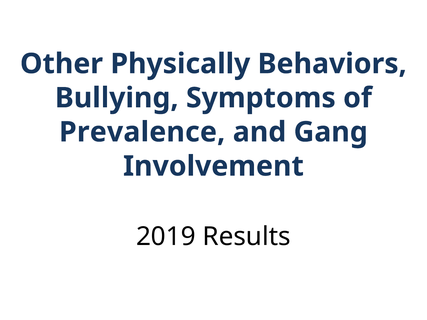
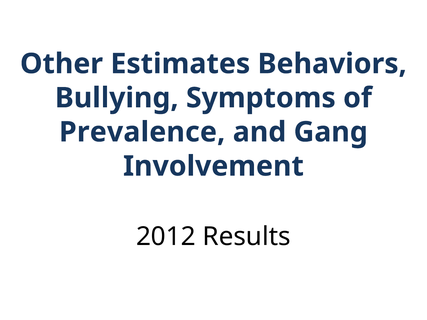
Physically: Physically -> Estimates (180, 64)
2019: 2019 -> 2012 (166, 237)
